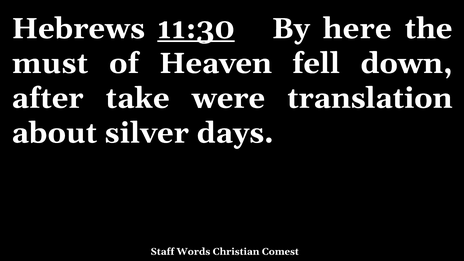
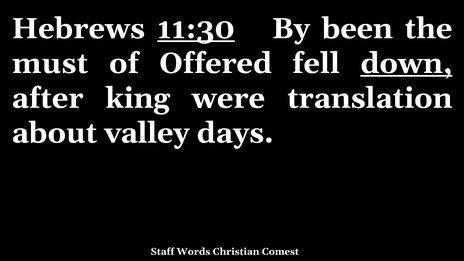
here: here -> been (357, 29)
Heaven: Heaven -> Offered (216, 63)
down underline: none -> present (406, 63)
take: take -> king (138, 98)
silver: silver -> valley (147, 133)
